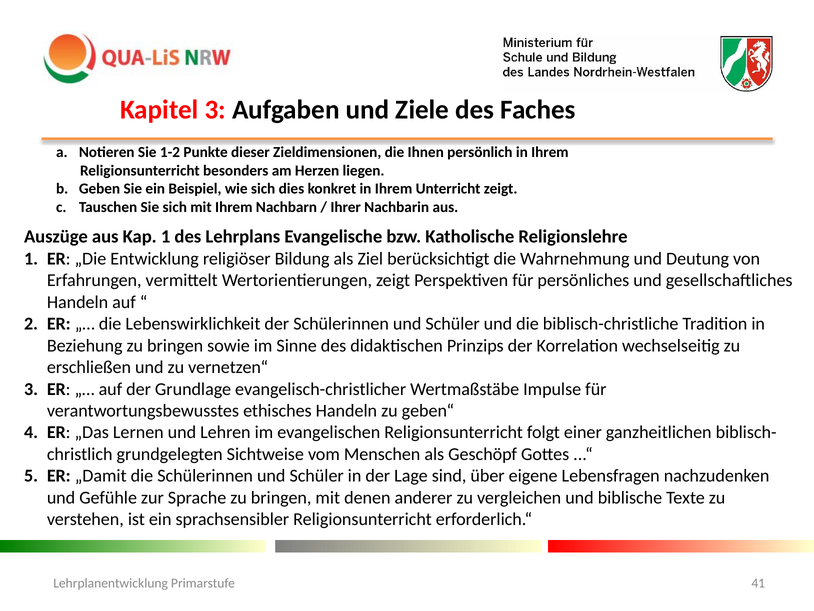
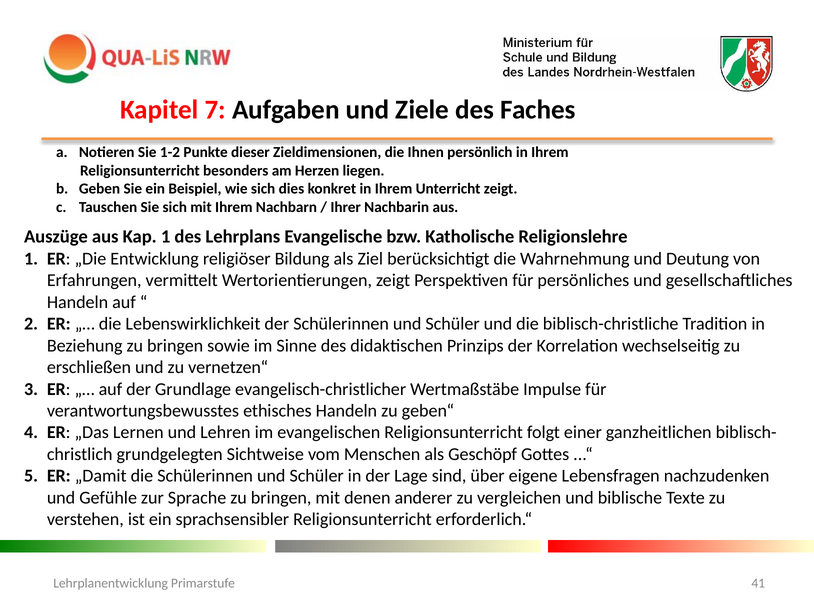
Kapitel 3: 3 -> 7 (215, 109)
